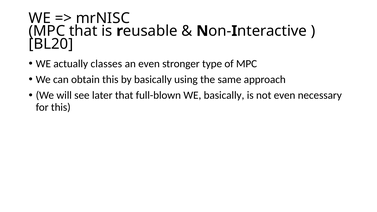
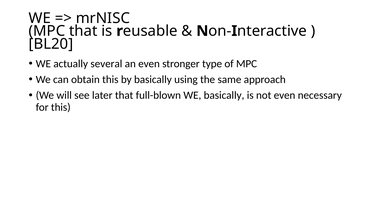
classes: classes -> several (106, 64)
